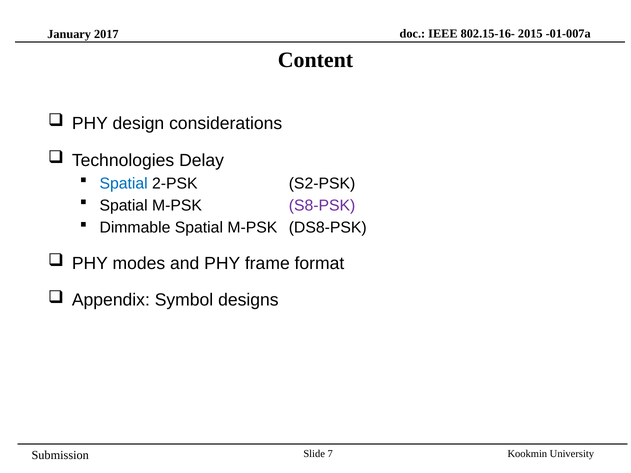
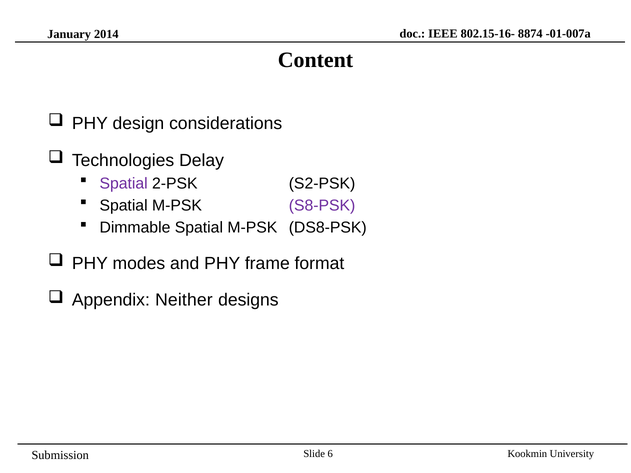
2015: 2015 -> 8874 (530, 34)
2017: 2017 -> 2014 (106, 34)
Spatial colour: blue -> purple (124, 183)
Symbol: Symbol -> Neither (184, 300)
7: 7 -> 6 (330, 454)
